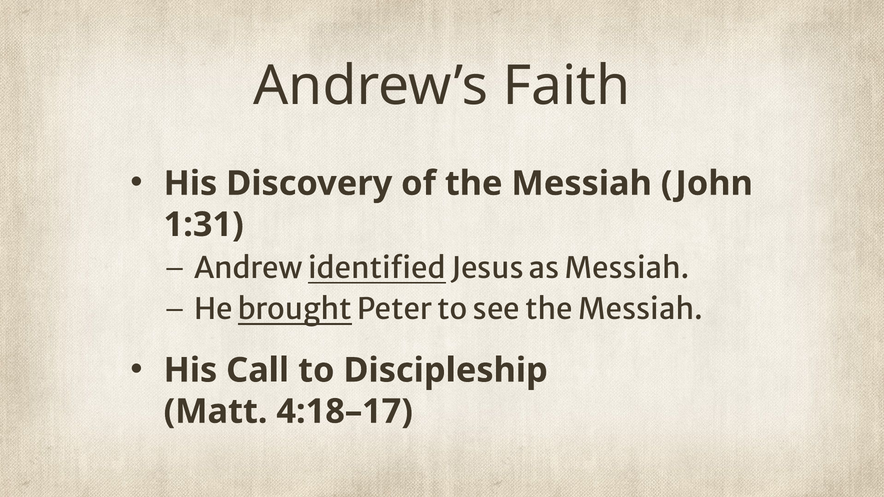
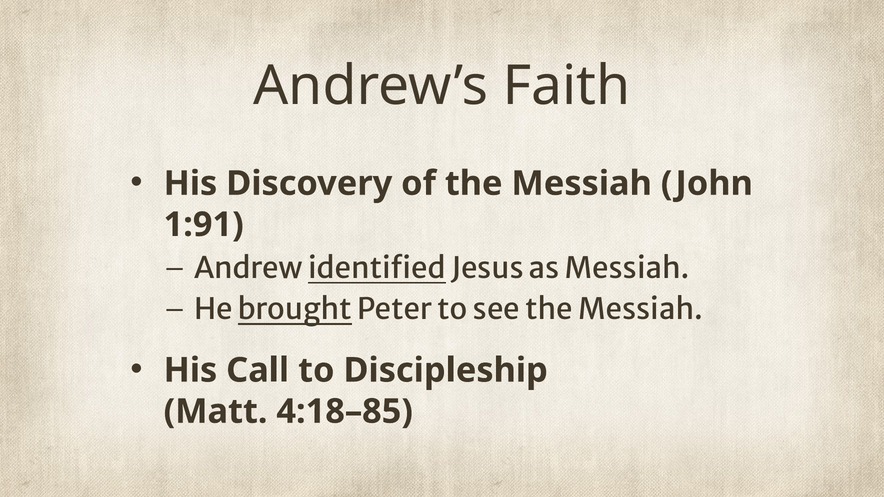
1:31: 1:31 -> 1:91 (204, 225)
4:18–17: 4:18–17 -> 4:18–85 (345, 412)
